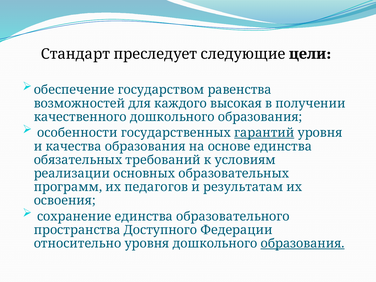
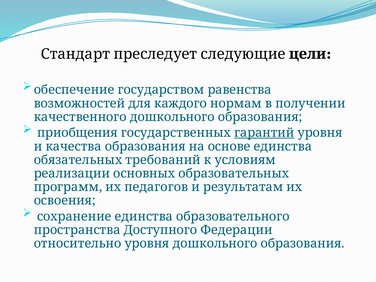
высокая: высокая -> нормам (236, 103)
особенности: особенности -> приобщения (77, 133)
образования underline: present -> none (303, 244)
